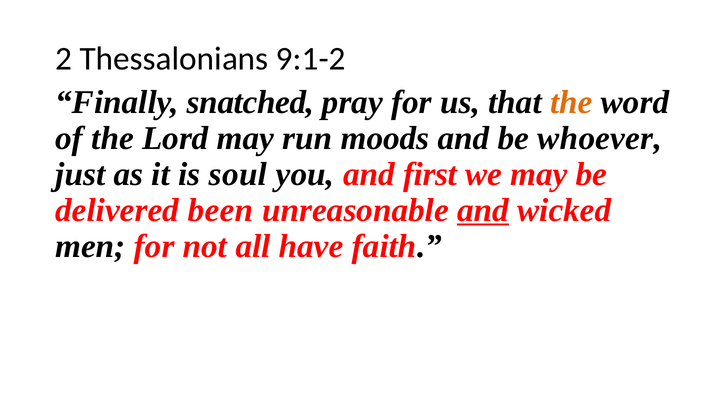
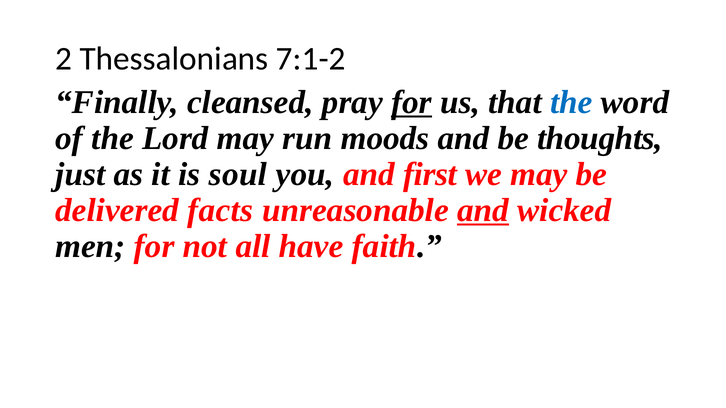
9:1-2: 9:1-2 -> 7:1-2 (311, 59)
snatched: snatched -> cleansed (250, 102)
for underline: none -> present (412, 102)
the colour: orange -> blue (571, 102)
whoever: whoever -> thoughts (600, 138)
been: been -> facts (220, 210)
